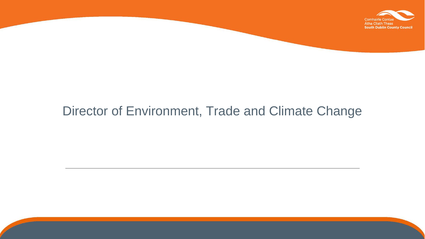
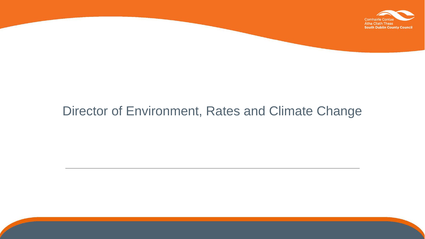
Trade: Trade -> Rates (223, 111)
